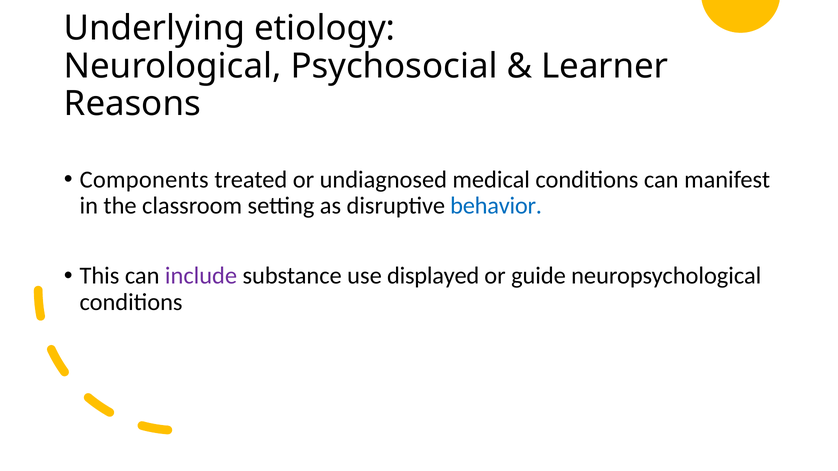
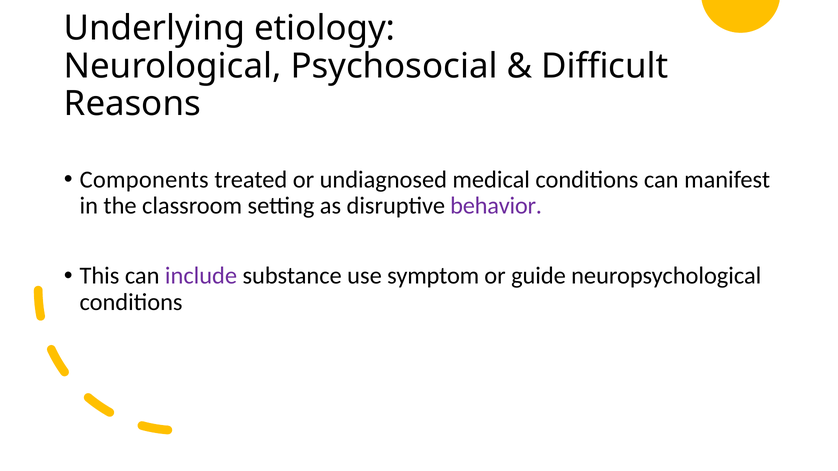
Learner: Learner -> Difficult (605, 66)
behavior colour: blue -> purple (496, 206)
displayed: displayed -> symptom (433, 276)
